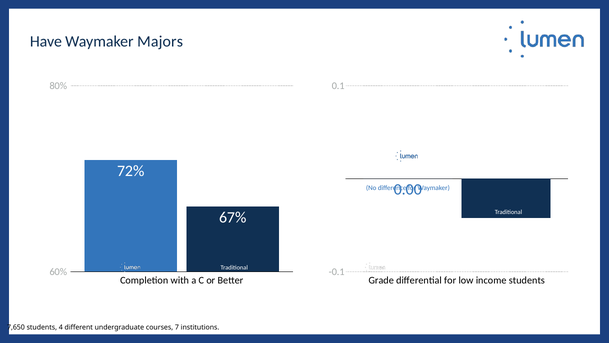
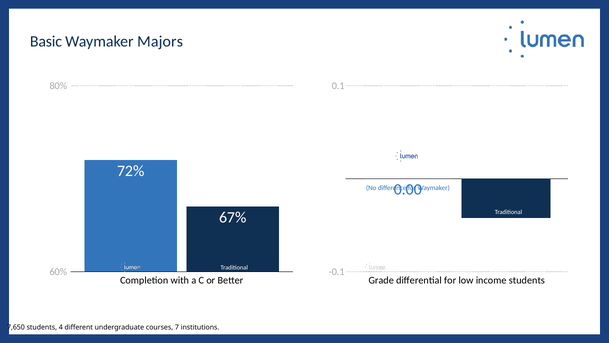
Have: Have -> Basic (46, 41)
